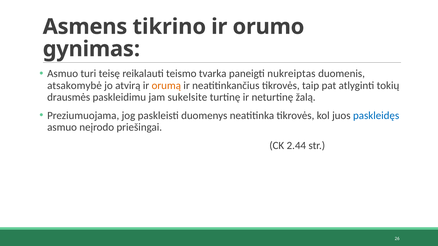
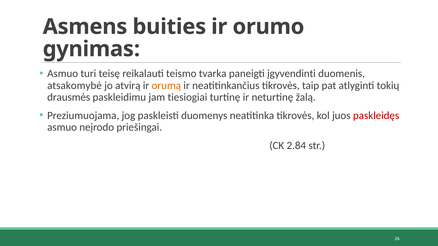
tikrino: tikrino -> buities (169, 27)
nukreiptas: nukreiptas -> įgyvendinti (291, 74)
sukelsite: sukelsite -> tiesiogiai (187, 97)
paskleidęs colour: blue -> red (376, 116)
2.44: 2.44 -> 2.84 (296, 146)
